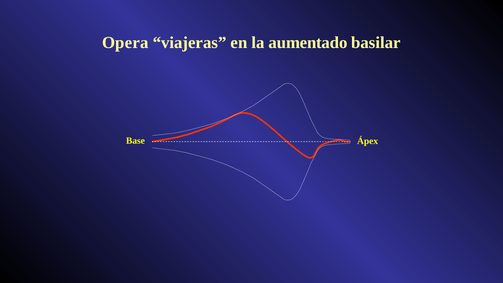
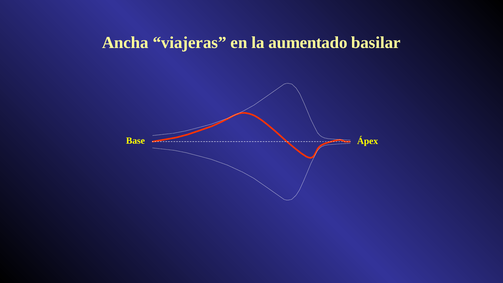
Opera: Opera -> Ancha (125, 43)
